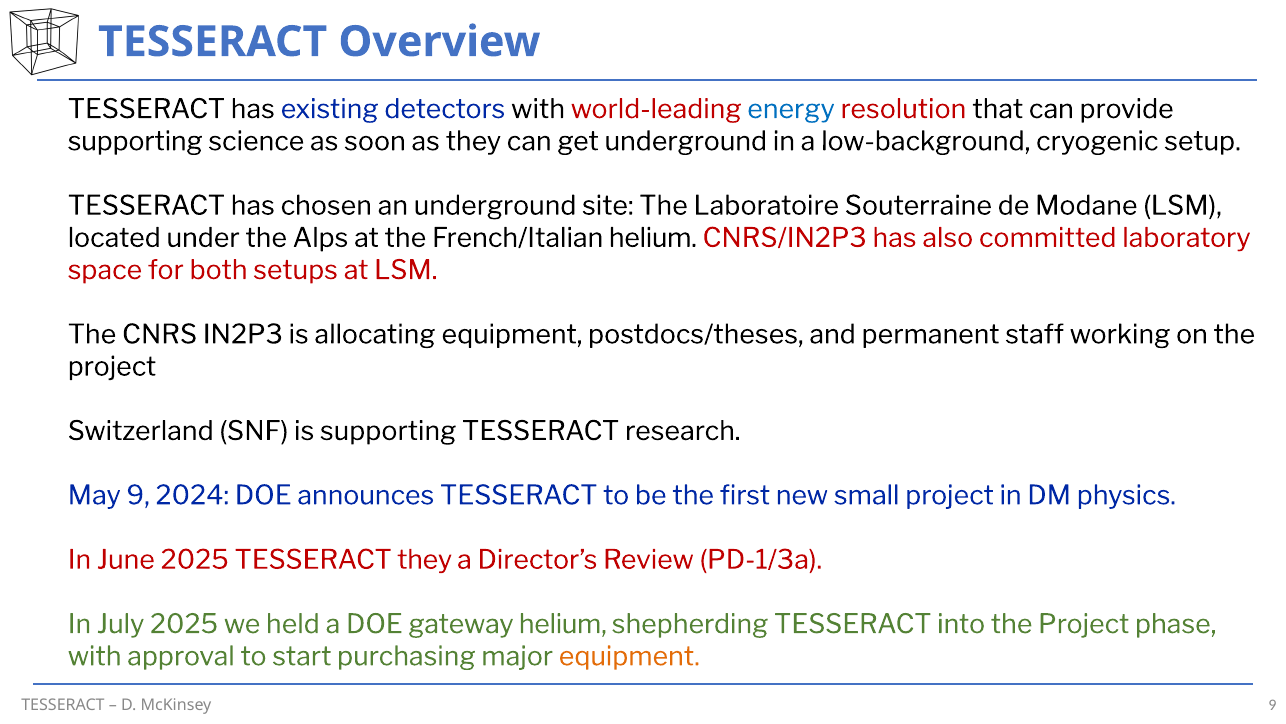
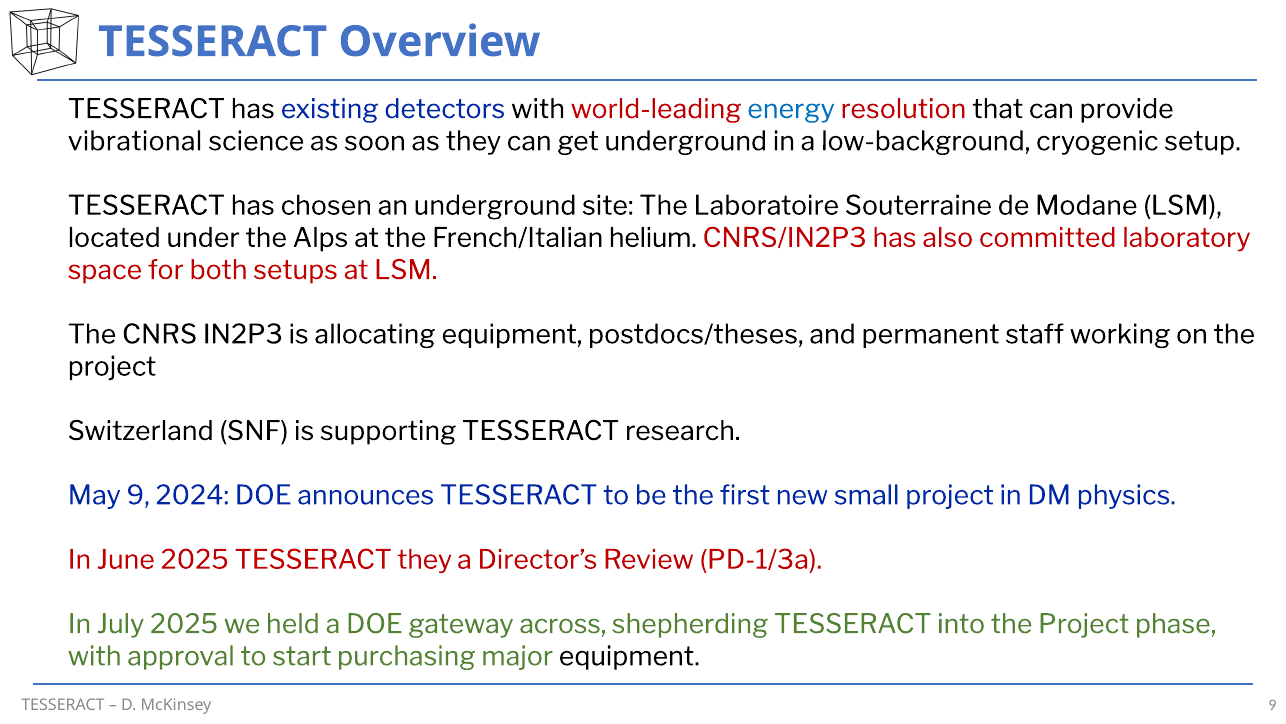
supporting: supporting -> vibrational (135, 141)
gateway helium: helium -> across (563, 624)
equipment colour: orange -> black (629, 656)
